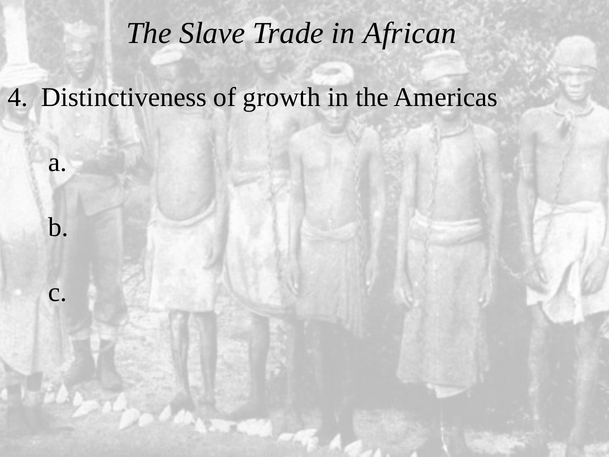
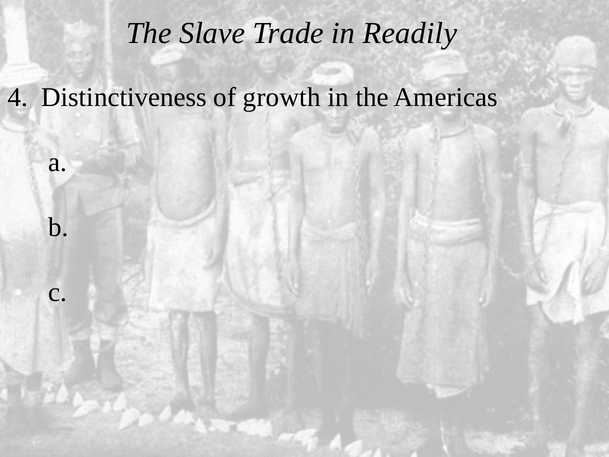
African: African -> Readily (410, 33)
